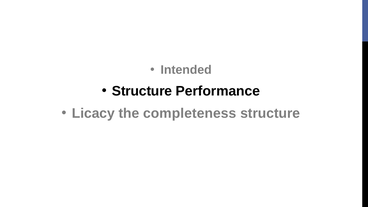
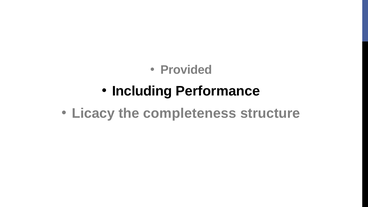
Intended: Intended -> Provided (186, 70)
Structure: Structure -> Including (142, 91)
